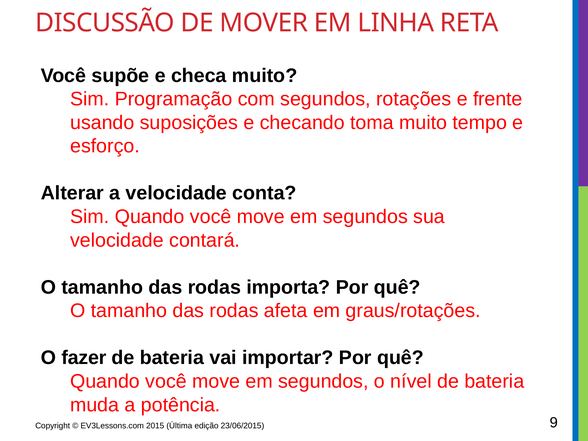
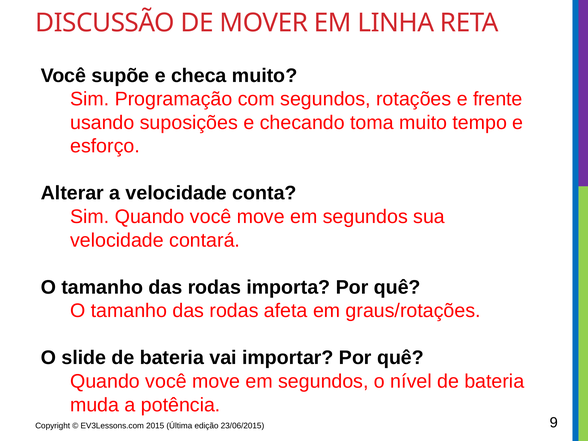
fazer: fazer -> slide (84, 358)
